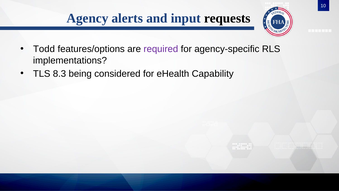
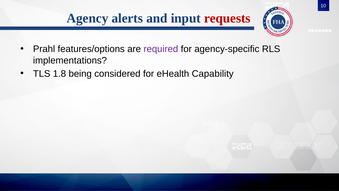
requests colour: black -> red (227, 18)
Todd: Todd -> Prahl (44, 49)
8.3: 8.3 -> 1.8 (59, 74)
